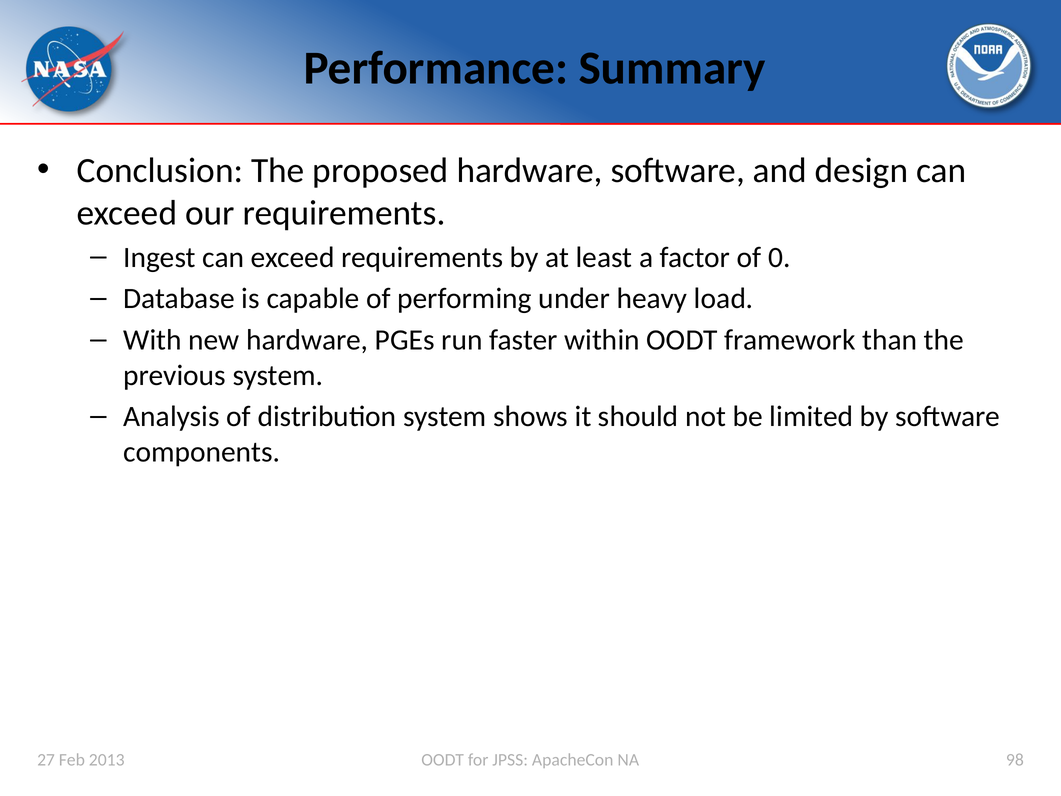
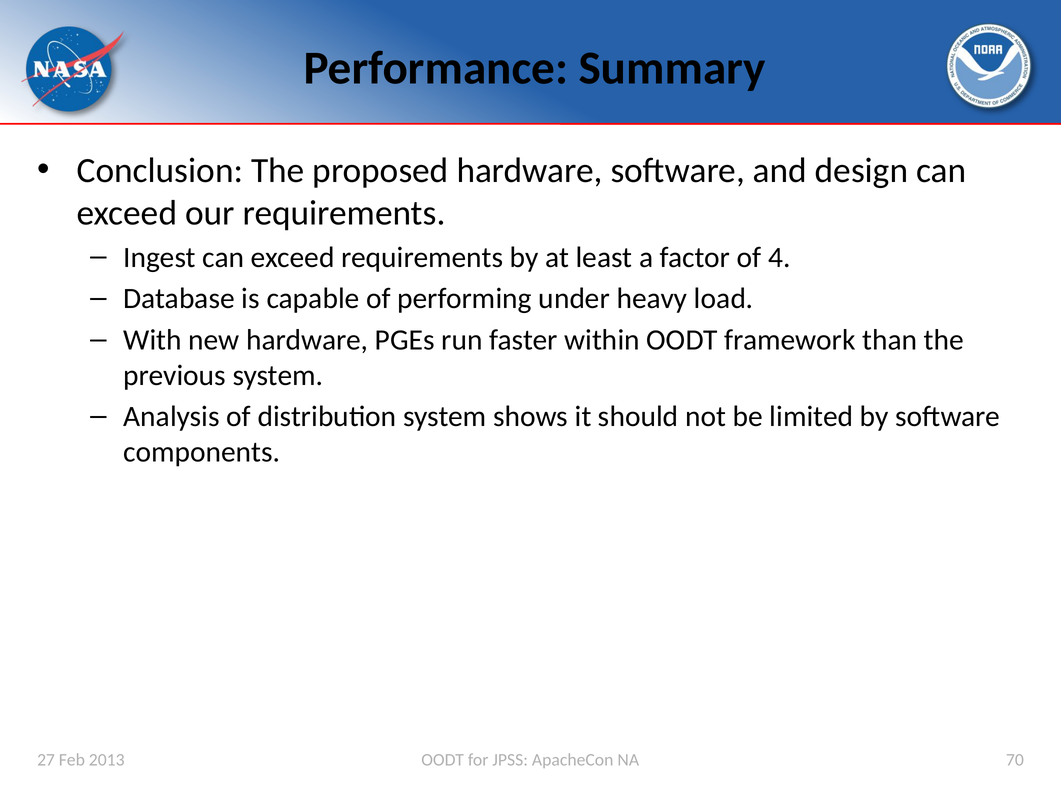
0: 0 -> 4 (779, 257)
98: 98 -> 70 (1015, 760)
